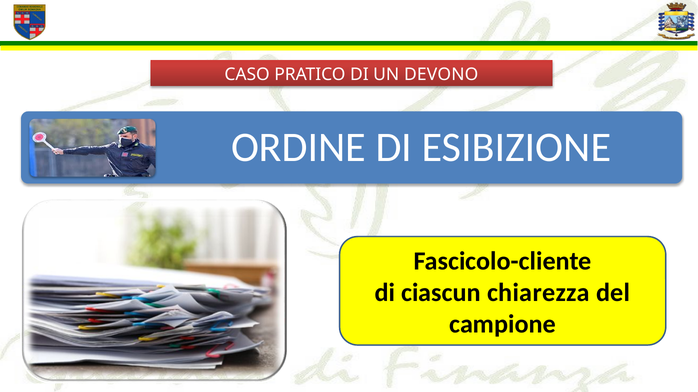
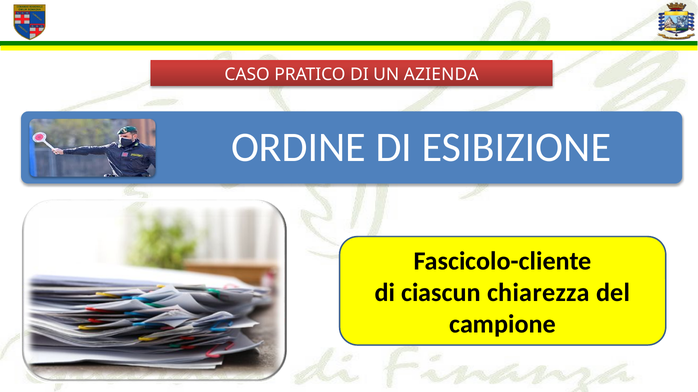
DEVONO: DEVONO -> AZIENDA (441, 75)
